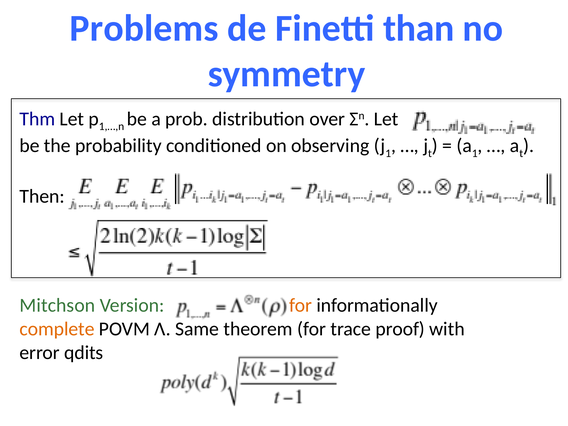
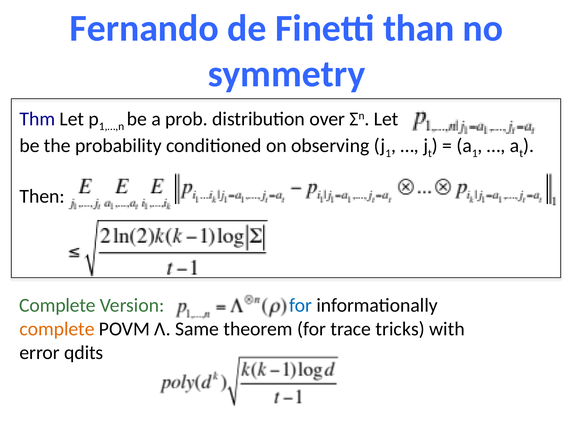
Problems: Problems -> Fernando (144, 28)
Mitchson: Mitchson -> Complete (57, 305)
for colour: orange -> blue (301, 305)
proof: proof -> tricks (400, 329)
